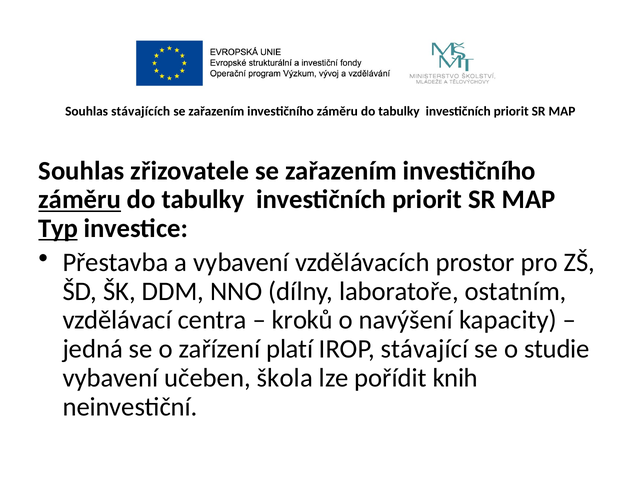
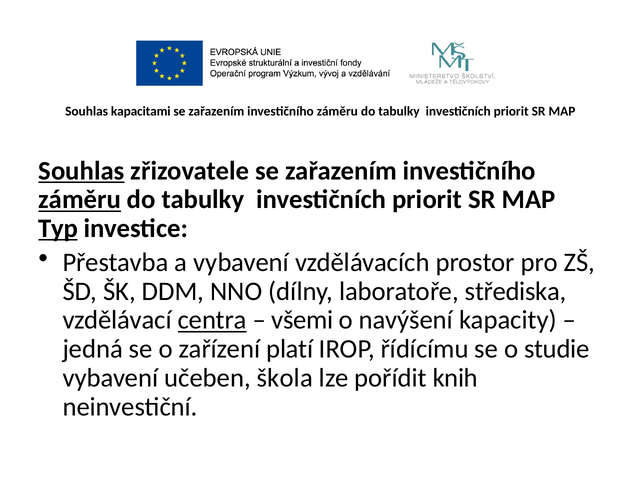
stávajících: stávajících -> kapacitami (141, 112)
Souhlas underline: none -> present (81, 171)
ostatním: ostatním -> střediska (516, 291)
centra underline: none -> present (212, 320)
kroků: kroků -> všemi (302, 320)
stávající: stávající -> řídícímu (425, 349)
